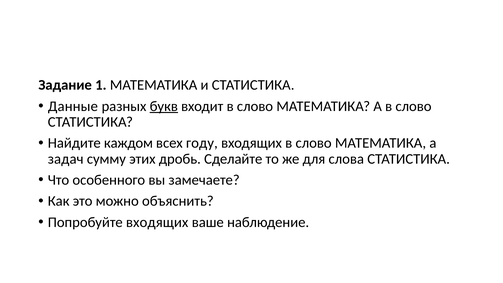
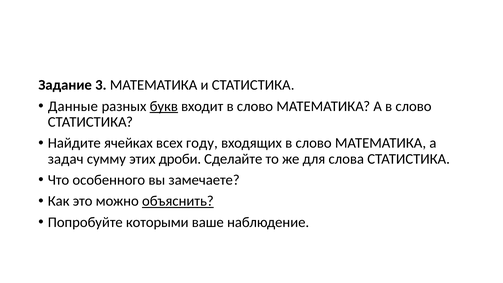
1: 1 -> 3 (101, 85)
каждом: каждом -> ячейках (128, 143)
дробь: дробь -> дроби (180, 159)
объяснить underline: none -> present (178, 201)
Попробуйте входящих: входящих -> которыми (157, 222)
